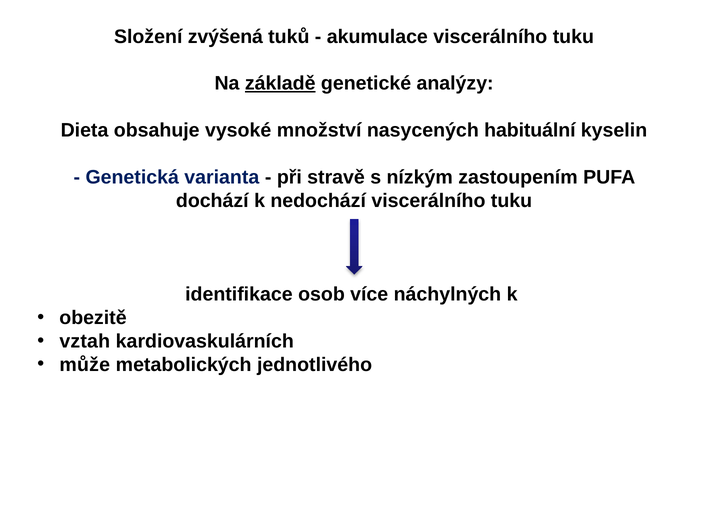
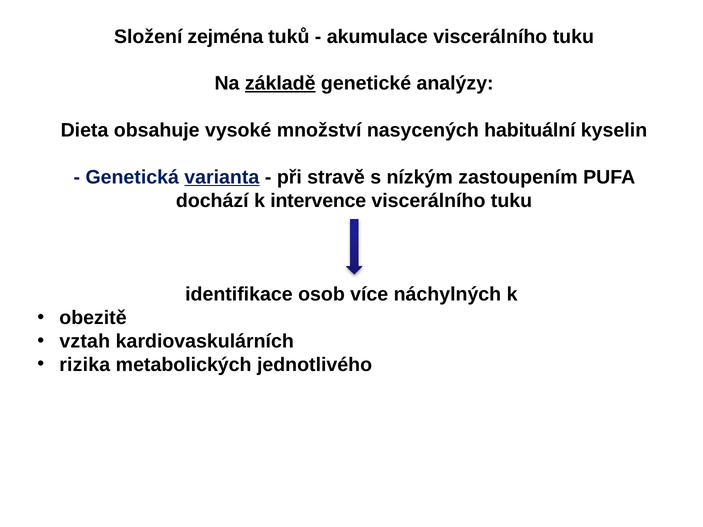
zvýšená: zvýšená -> zejména (225, 37)
varianta underline: none -> present (222, 177)
nedochází: nedochází -> intervence (318, 201)
může: může -> rizika (85, 365)
